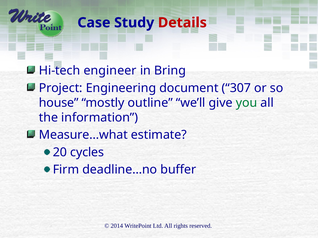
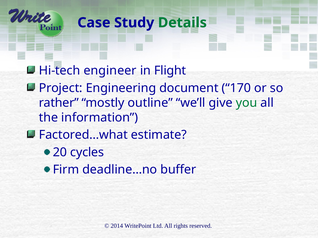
Details colour: red -> green (182, 23)
Bring: Bring -> Flight (170, 71)
307: 307 -> 170 (236, 88)
house: house -> rather (59, 103)
Measure…what: Measure…what -> Factored…what (83, 135)
